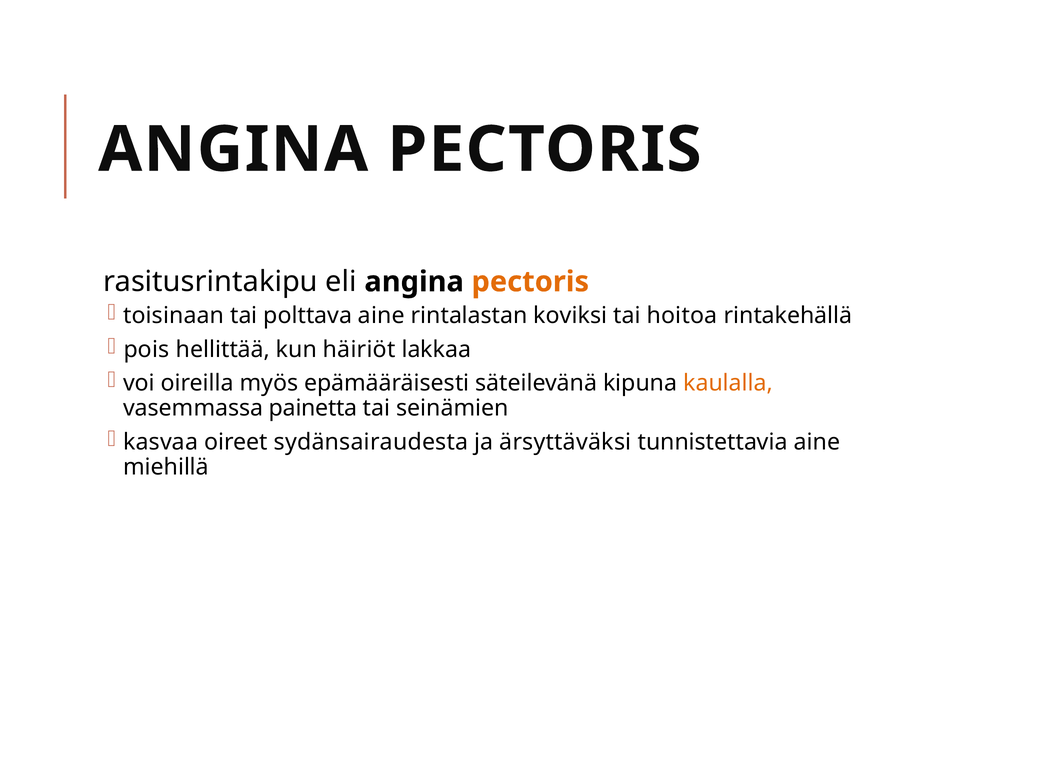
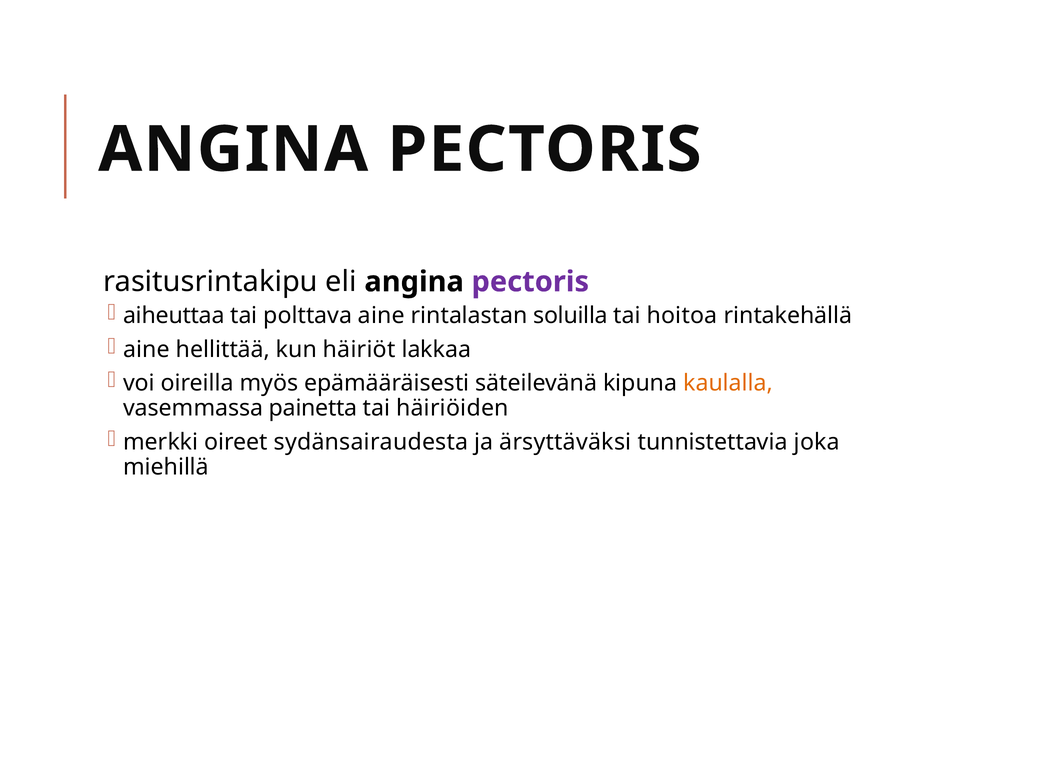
pectoris colour: orange -> purple (530, 282)
toisinaan: toisinaan -> aiheuttaa (174, 316)
koviksi: koviksi -> soluilla (571, 316)
pois: pois -> aine (147, 349)
seinämien: seinämien -> häiriöiden (452, 408)
kasvaa: kasvaa -> merkki (161, 442)
tunnistettavia aine: aine -> joka (817, 442)
